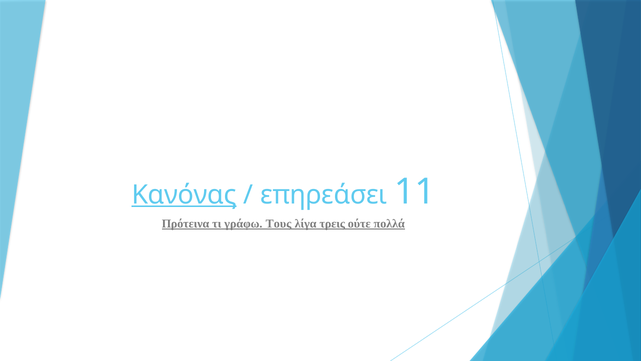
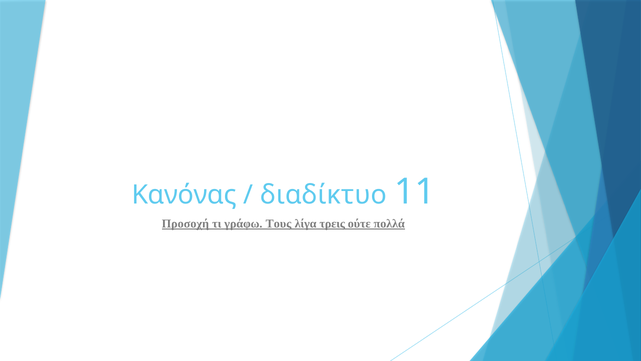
Κανόνας underline: present -> none (184, 195)
επηρεάσει: επηρεάσει -> διαδίκτυο (324, 195)
Πρότεινα: Πρότεινα -> Προσοχή (185, 223)
